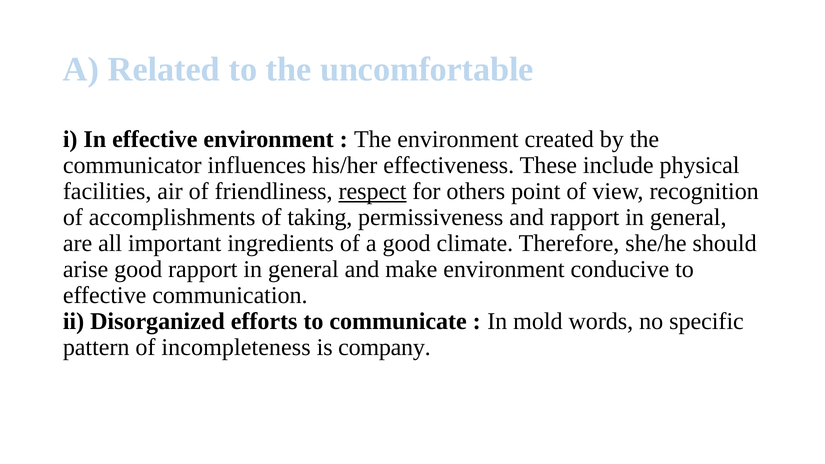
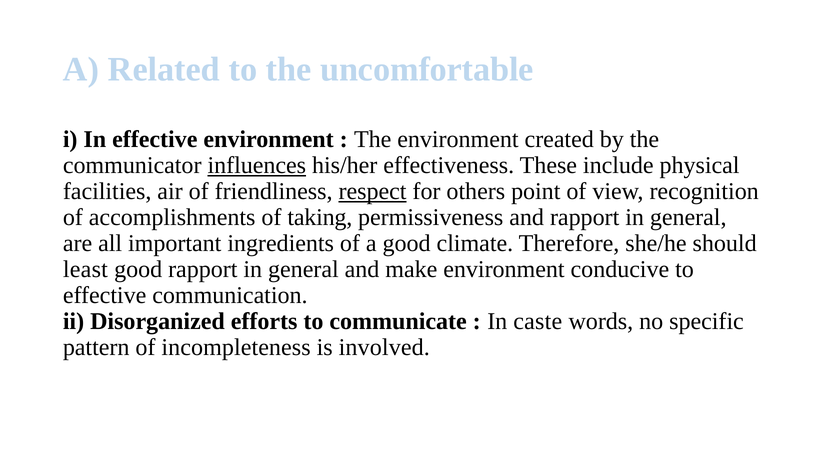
influences underline: none -> present (257, 165)
arise: arise -> least (85, 269)
mold: mold -> caste (538, 321)
company: company -> involved (384, 347)
